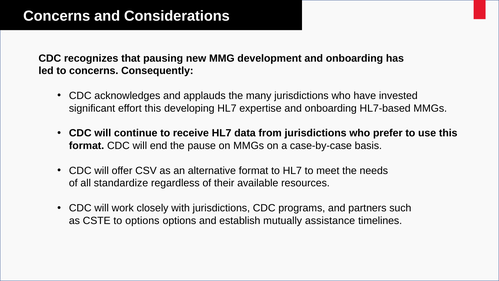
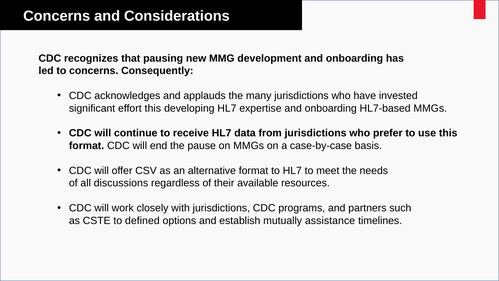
standardize: standardize -> discussions (121, 183)
to options: options -> defined (142, 220)
